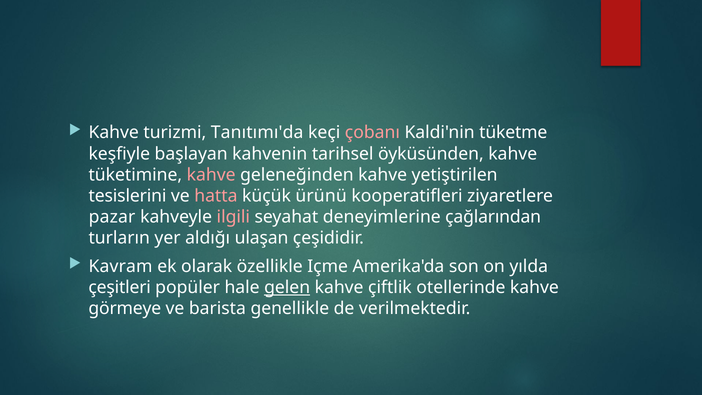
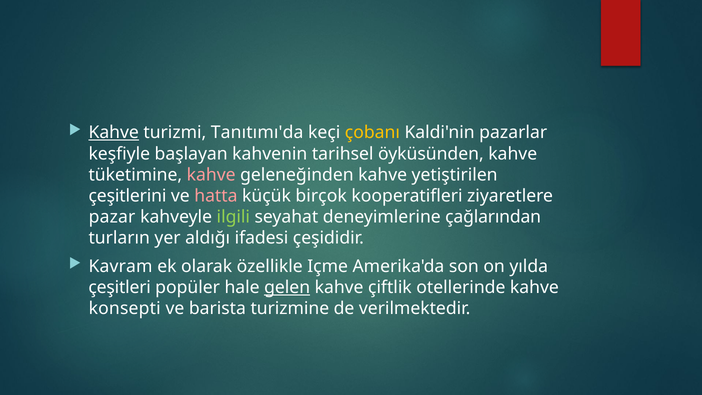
Kahve underline: none -> present (114, 133)
çobanı colour: pink -> yellow (372, 133)
tüketme: tüketme -> pazarlar (513, 133)
tesislerini: tesislerini -> çeşitlerini (128, 196)
ürünü: ürünü -> birçok (321, 196)
ilgili colour: pink -> light green (233, 217)
ulaşan: ulaşan -> ifadesi (262, 238)
görmeye: görmeye -> konsepti (125, 308)
genellikle: genellikle -> turizmine (290, 308)
